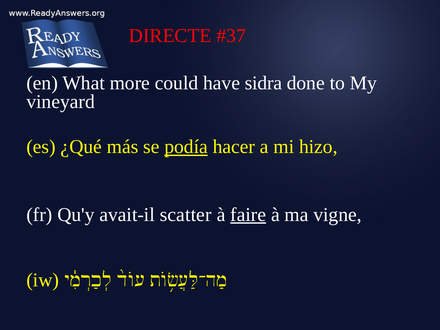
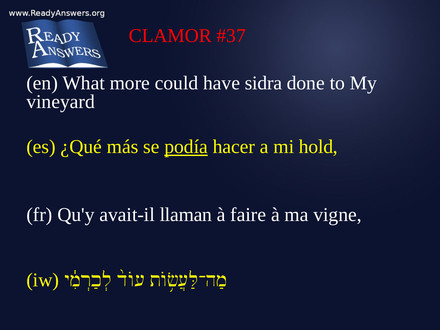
DIRECTE: DIRECTE -> CLAMOR (170, 36)
hizo: hizo -> hold (318, 147)
scatter: scatter -> llaman (186, 215)
faire underline: present -> none (248, 215)
